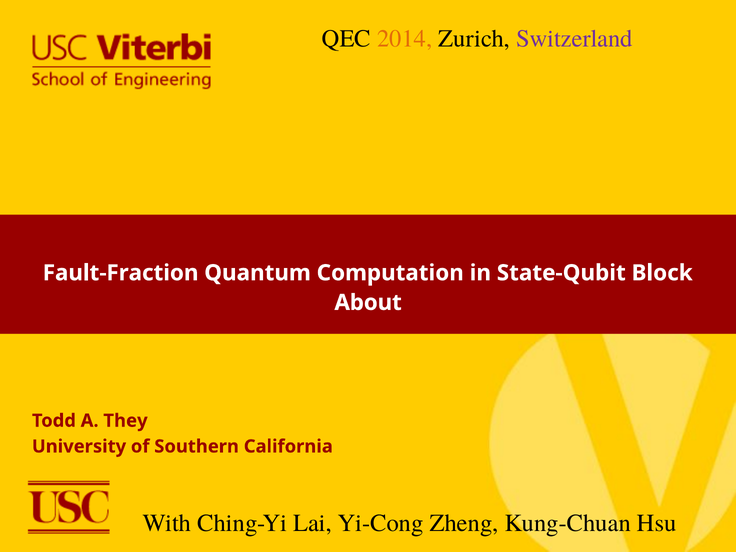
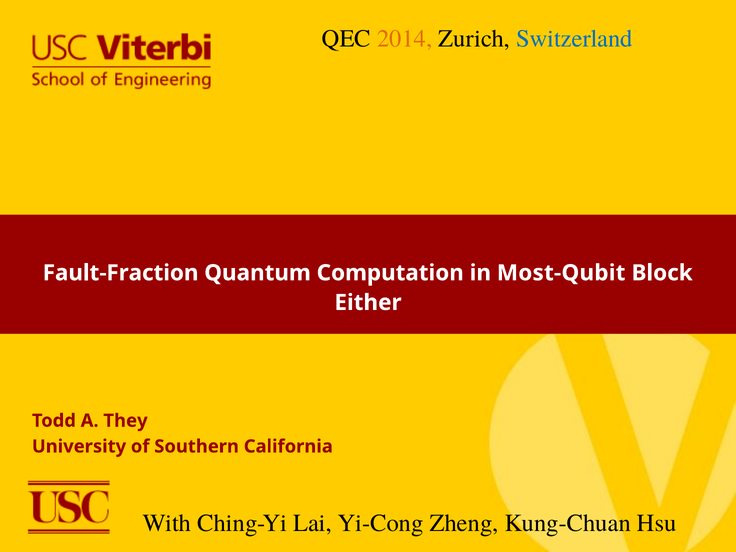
Switzerland colour: purple -> blue (574, 38)
State-Qubit: State-Qubit -> Most-Qubit (561, 273)
About: About -> Either (368, 303)
